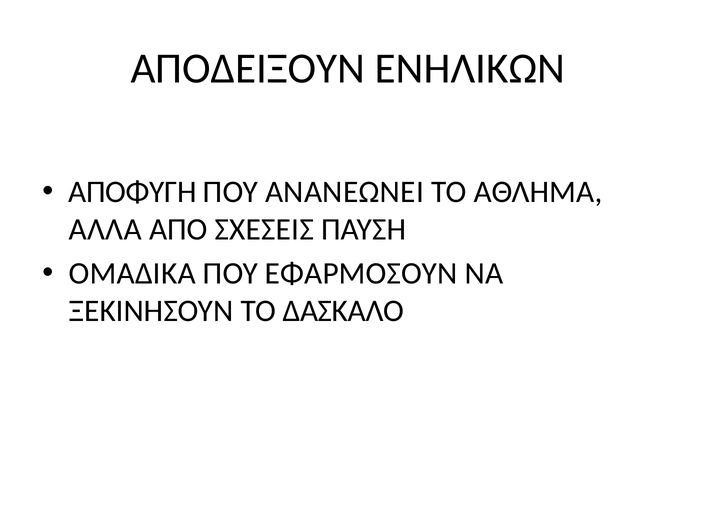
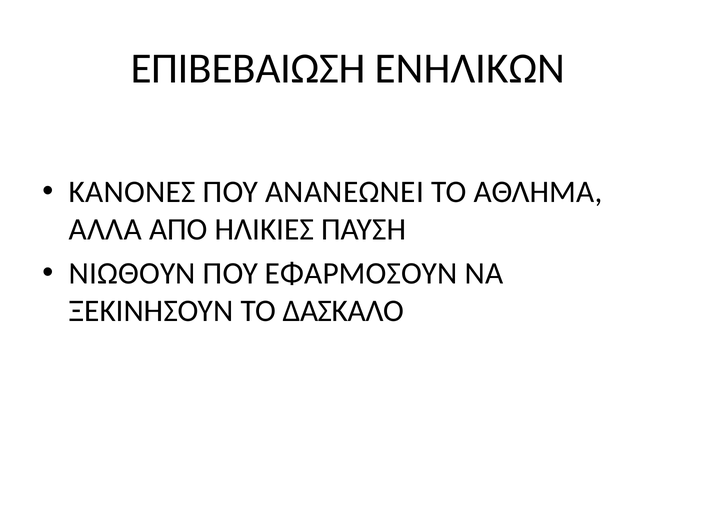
ΑΠΟΔΕΙΞΟΥΝ: ΑΠΟΔΕΙΞΟΥΝ -> ΕΠΙΒΕΒΑΙΩΣΗ (248, 68)
ΑΠΟΦΥΓΗ: ΑΠΟΦΥΓΗ -> ΚΑΝΟΝΕΣ (132, 192)
ΣΧΕΣΕΙΣ: ΣΧΕΣΕΙΣ -> ΗΛΙΚΙΕΣ (264, 230)
ΟΜΑΔΙΚΑ: ΟΜΑΔΙΚΑ -> ΝΙΩΘΟΥΝ (132, 274)
